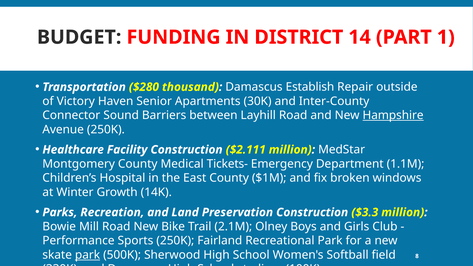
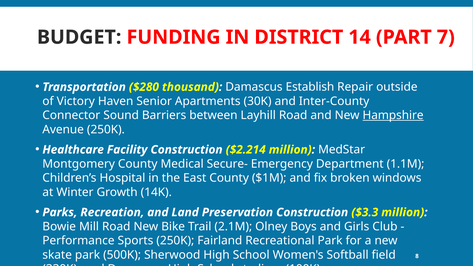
1: 1 -> 7 (446, 37)
$2.111: $2.111 -> $2.214 (246, 150)
Tickets-: Tickets- -> Secure- (227, 164)
park underline: present -> none (88, 255)
